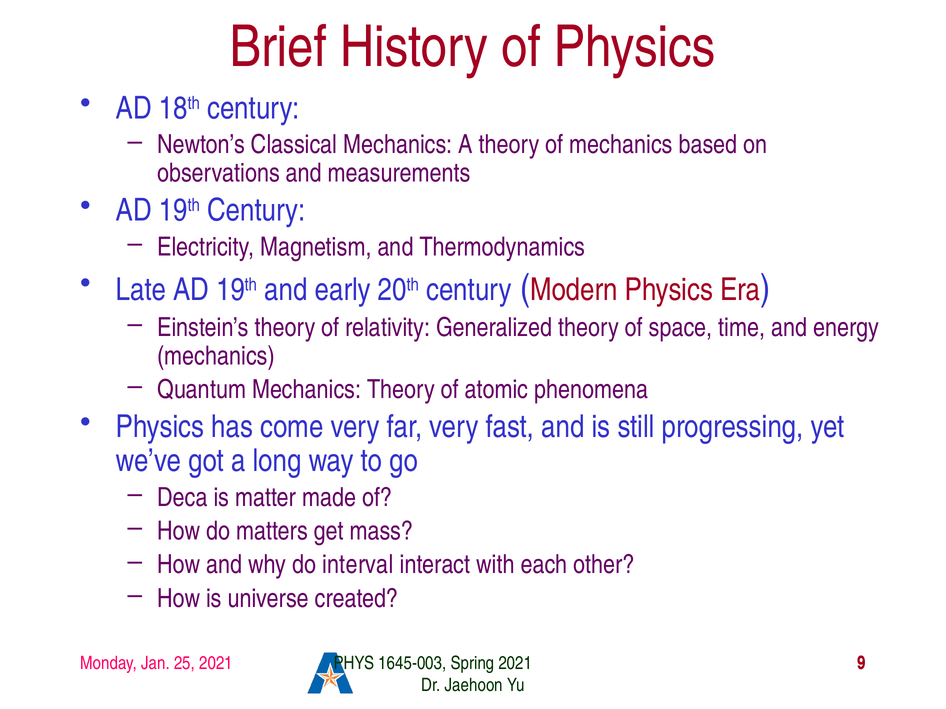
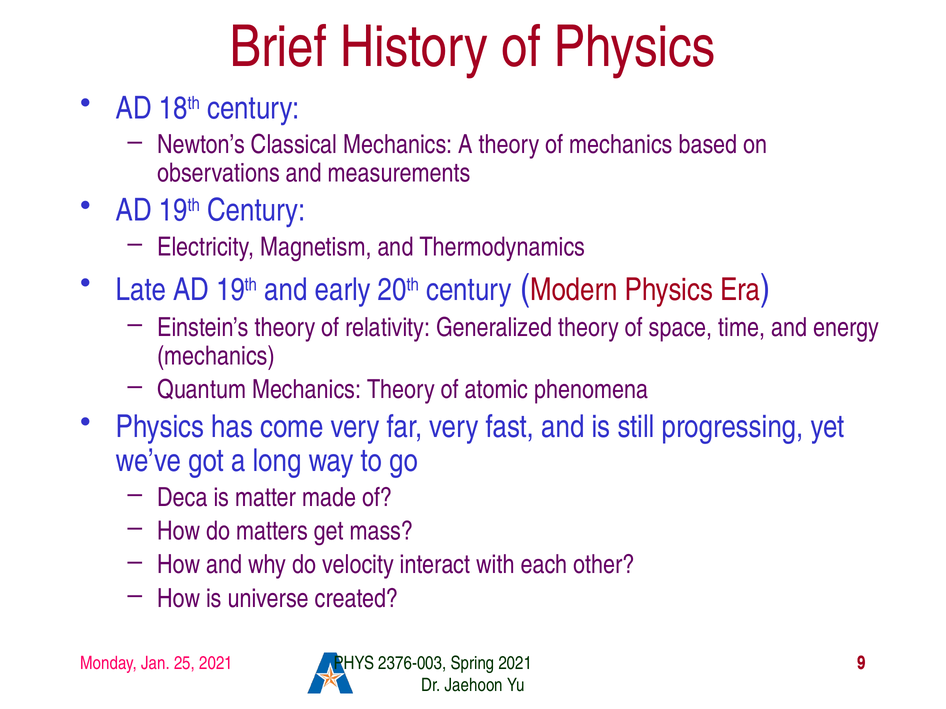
interval: interval -> velocity (358, 565)
1645-003: 1645-003 -> 2376-003 (412, 664)
